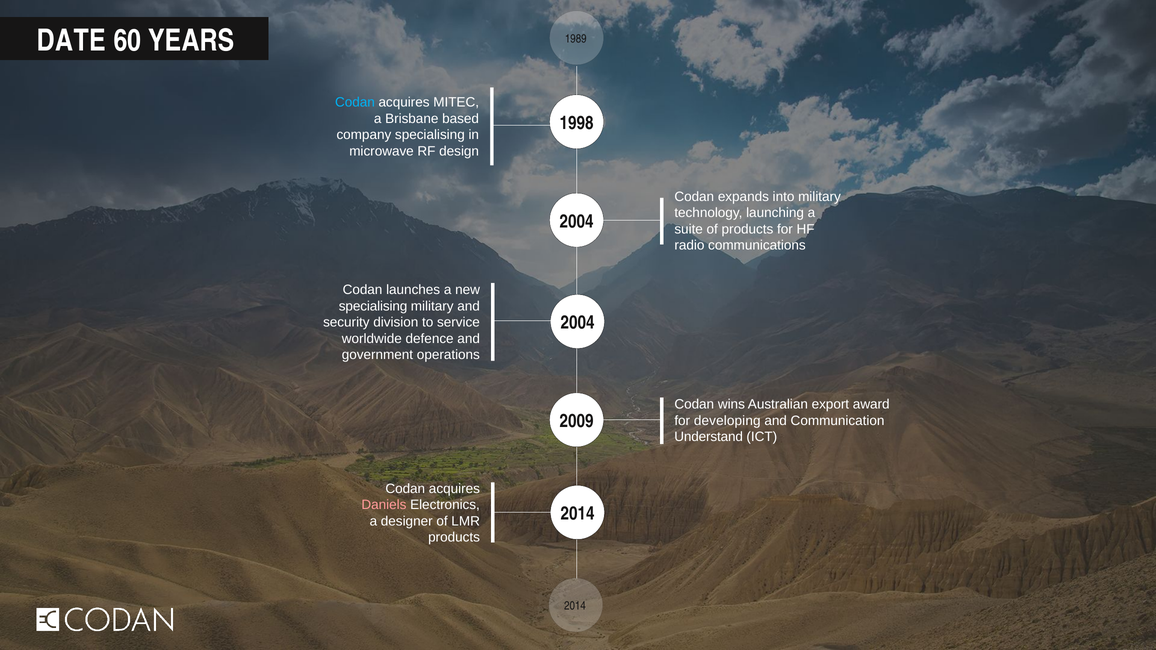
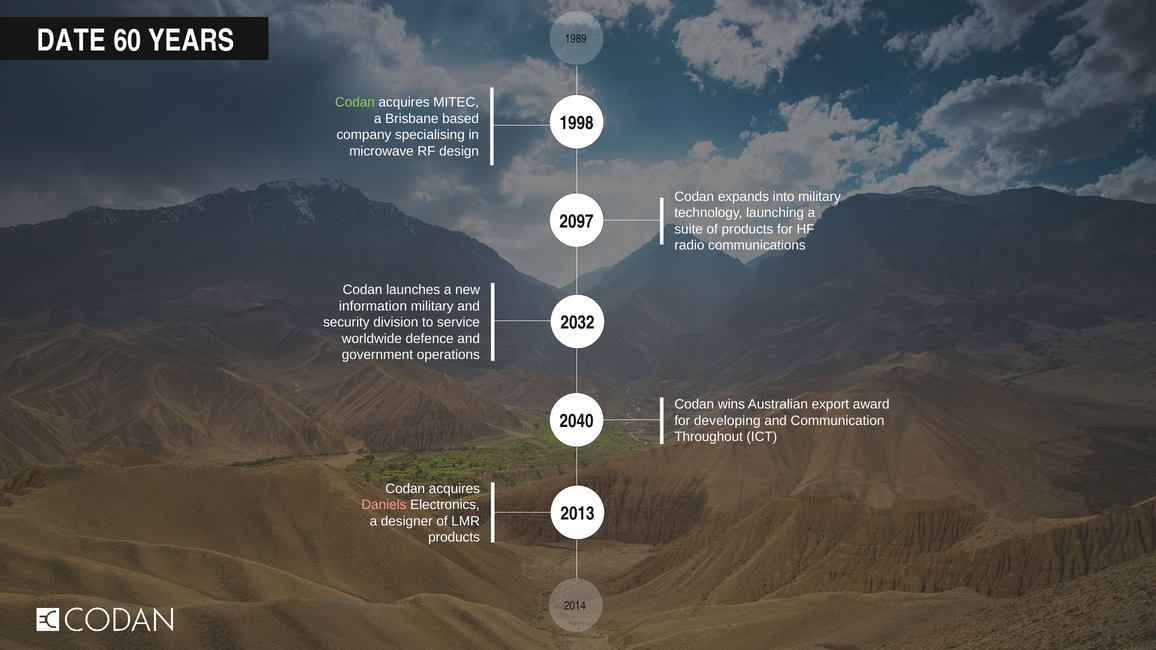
Codan colour: light blue -> light green (355, 103)
2004: 2004 -> 2097 (577, 221)
specialising: specialising -> information (373, 306)
2004: 2004 -> 2032 (578, 323)
2009: 2009 -> 2040 (577, 421)
Understand: Understand -> Throughout (709, 437)
2014: 2014 -> 2013 (578, 514)
